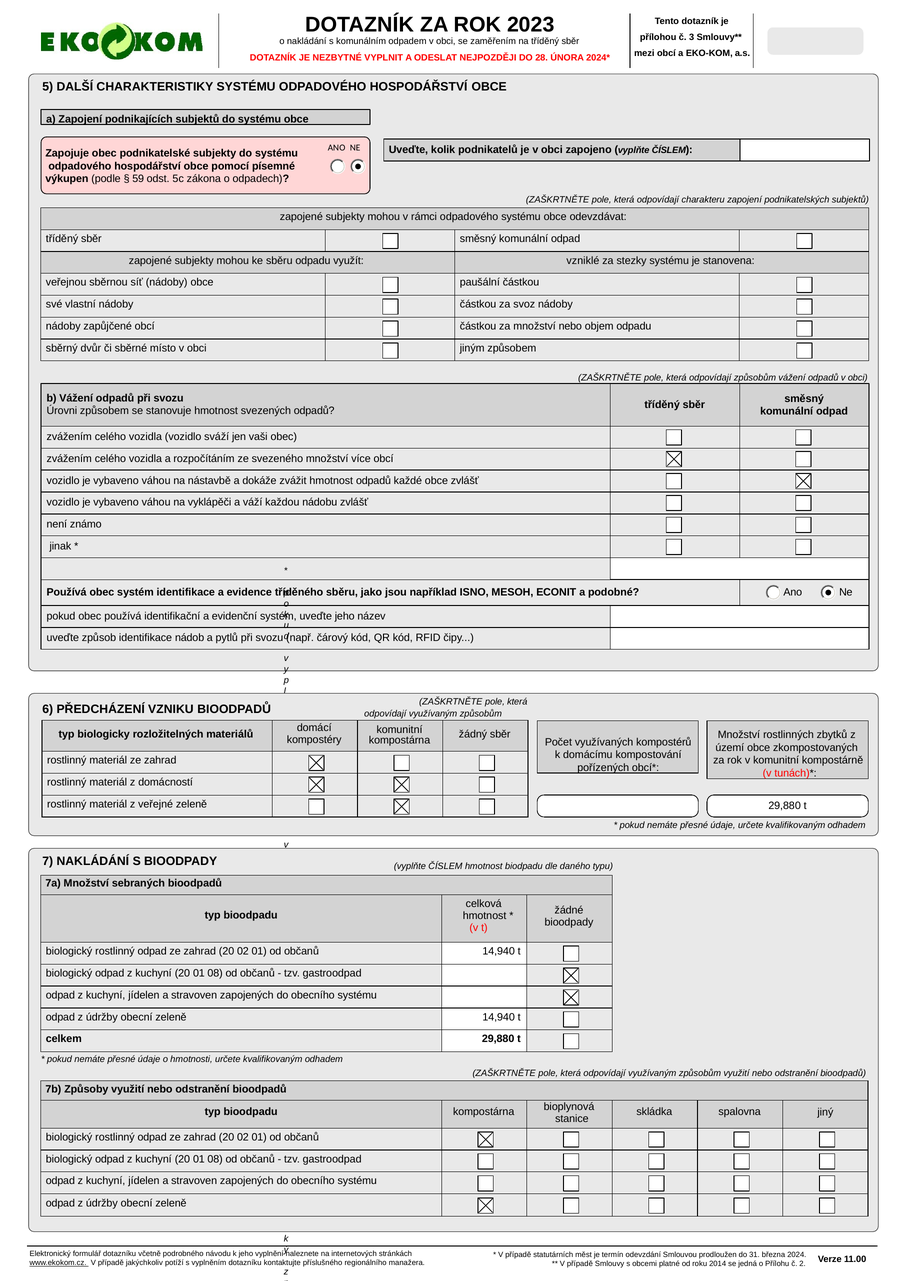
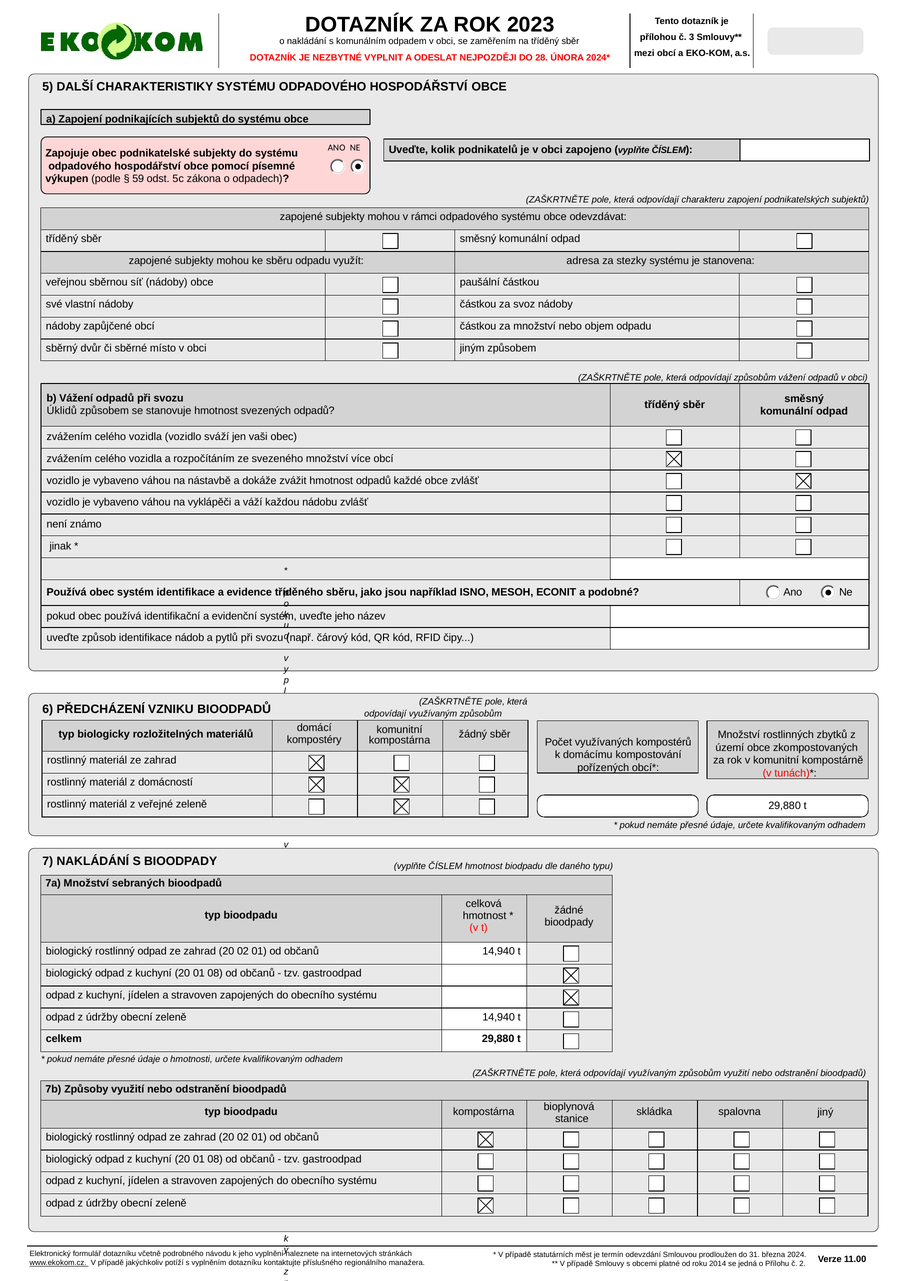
vzniklé: vzniklé -> adresa (583, 261)
Úrovni: Úrovni -> Úklidů (62, 411)
